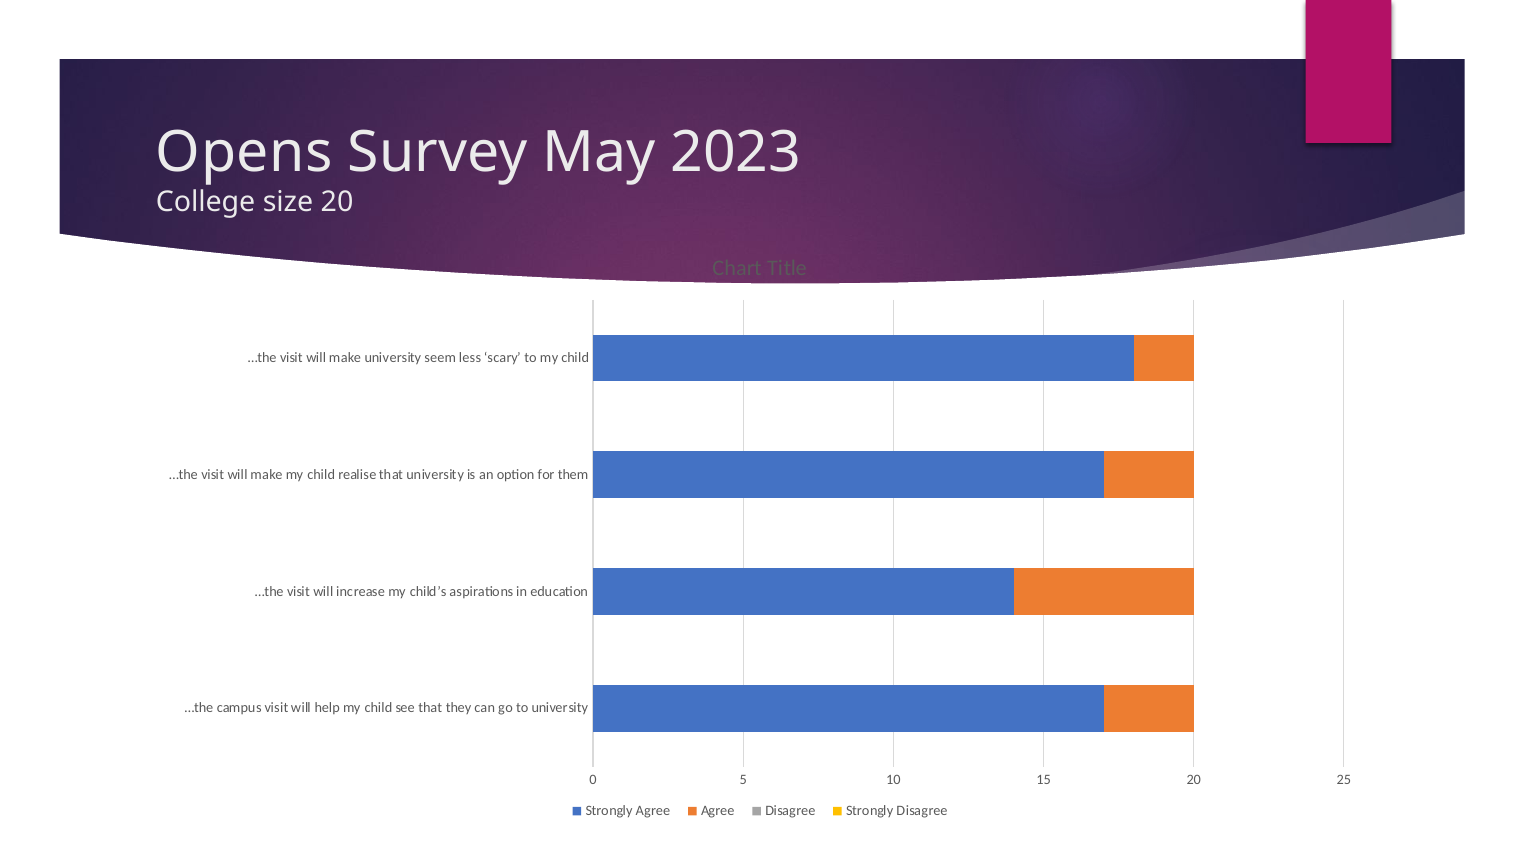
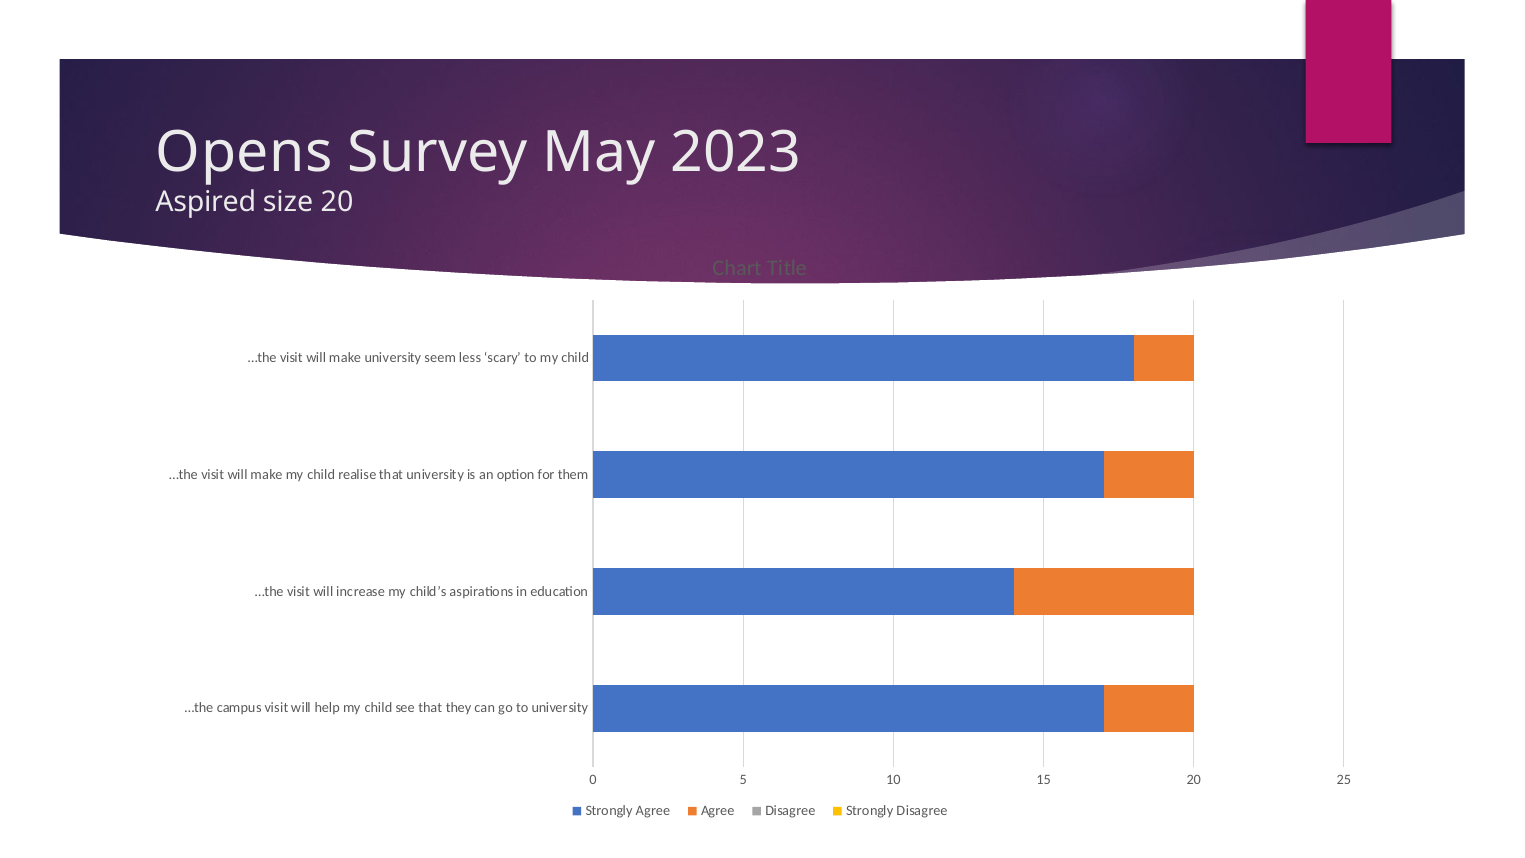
College: College -> Aspired (206, 202)
